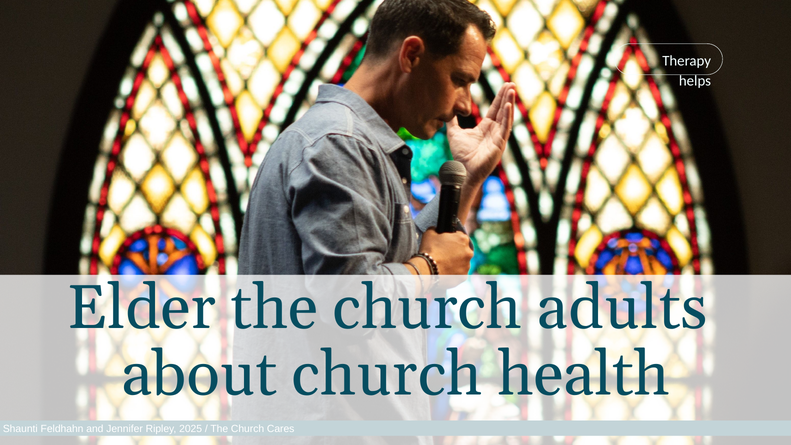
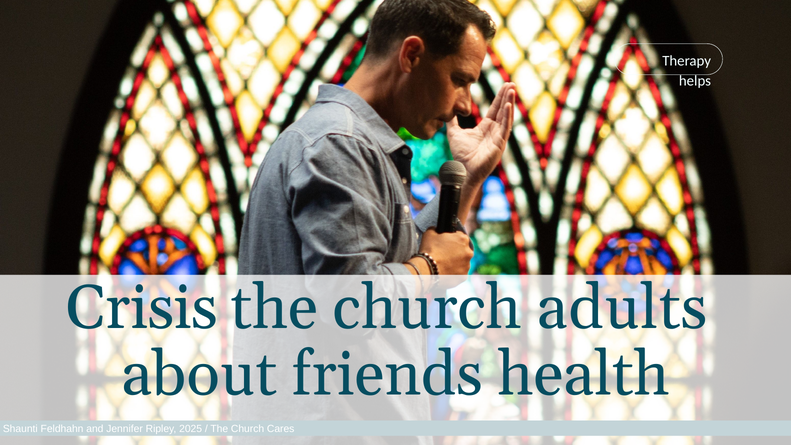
Elder: Elder -> Crisis (142, 308)
about church: church -> friends (387, 375)
